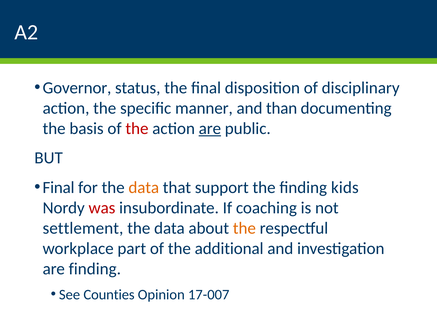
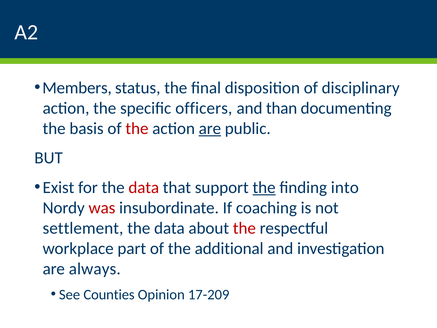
Governor: Governor -> Members (77, 88)
manner: manner -> officers (204, 108)
Final: Final -> Exist (58, 187)
data colour: orange -> red (144, 187)
the underline: none -> present (264, 187)
kids: kids -> into (345, 187)
the colour: orange -> red (244, 228)
are finding: finding -> always (95, 269)
17-007: 17-007 -> 17-209 (209, 294)
